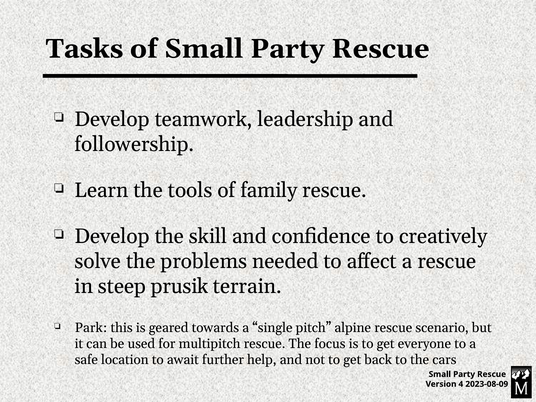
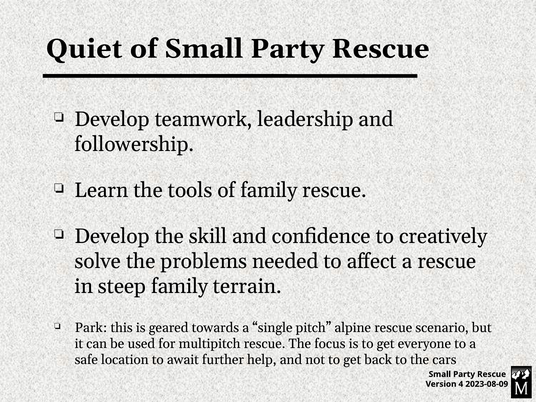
Tasks: Tasks -> Quiet (84, 49)
steep prusik: prusik -> family (180, 286)
